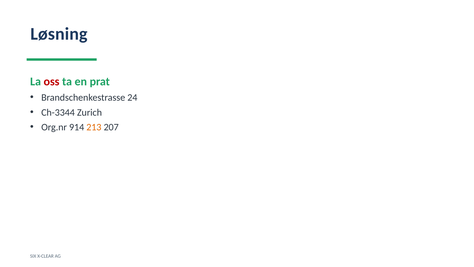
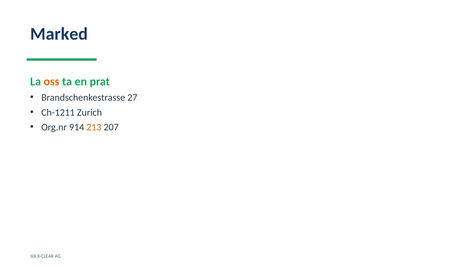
Løsning: Løsning -> Marked (59, 34)
oss colour: red -> orange (52, 82)
24: 24 -> 27 (132, 97)
Ch-3344: Ch-3344 -> Ch-1211 (58, 112)
